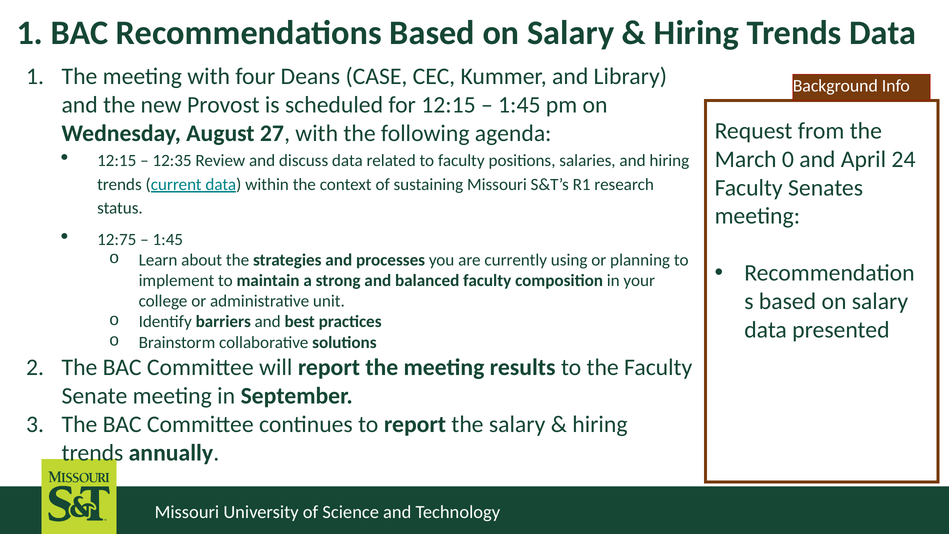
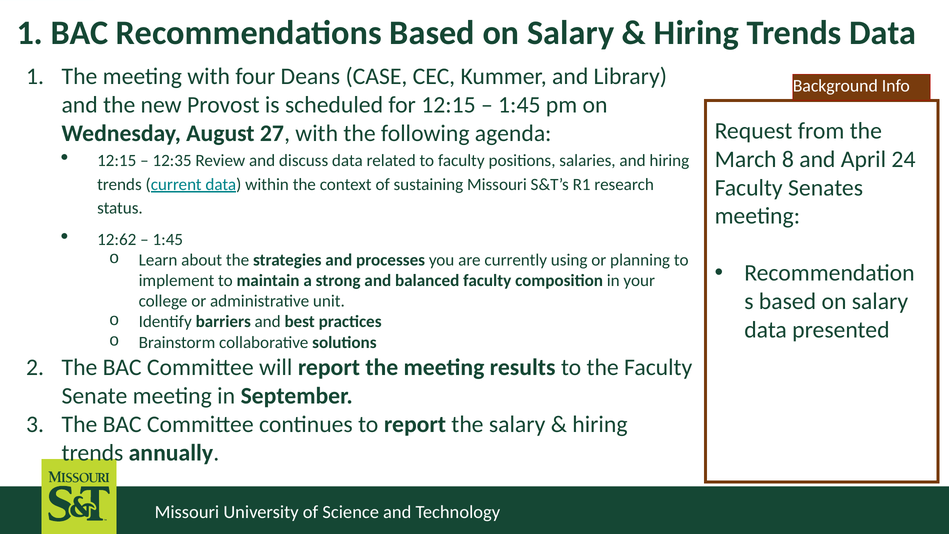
0: 0 -> 8 (788, 159)
12:75: 12:75 -> 12:62 (117, 239)
